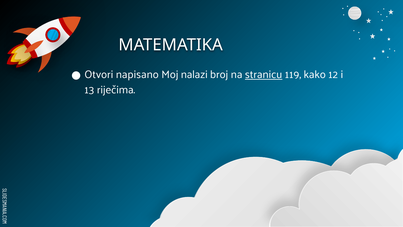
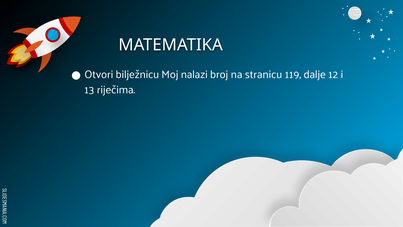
napisano: napisano -> bilježnicu (137, 75)
stranicu underline: present -> none (264, 75)
kako: kako -> dalje (315, 75)
